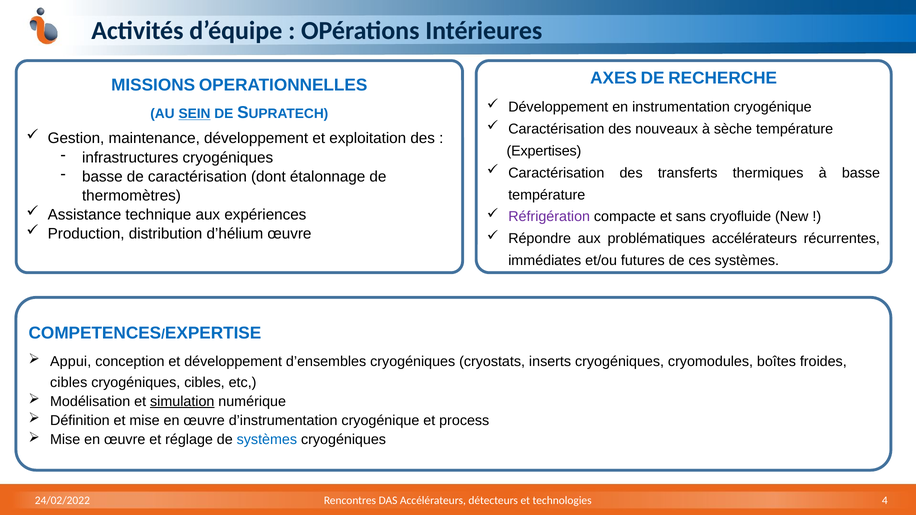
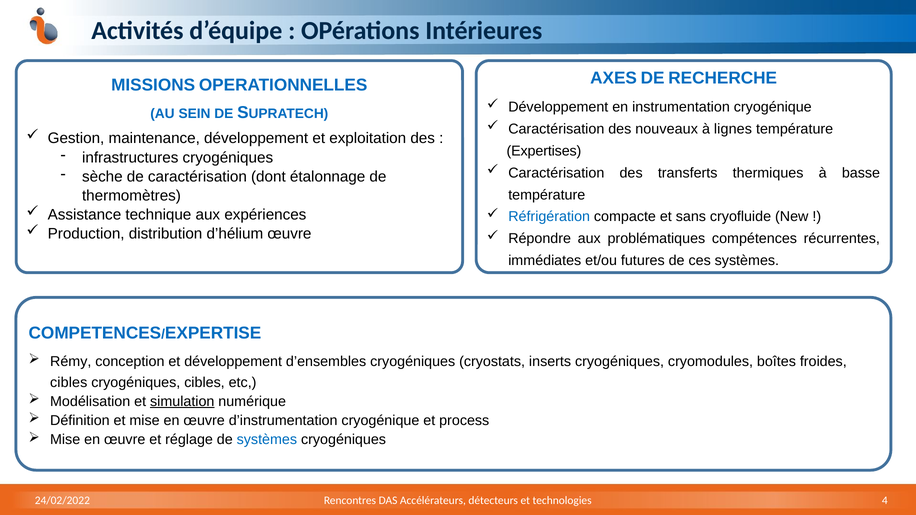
SEIN underline: present -> none (195, 114)
sèche: sèche -> lignes (733, 129)
basse: basse -> sèche (102, 177)
Réfrigération colour: purple -> blue (549, 217)
problématiques accélérateurs: accélérateurs -> compétences (754, 239)
Appui: Appui -> Rémy (71, 362)
